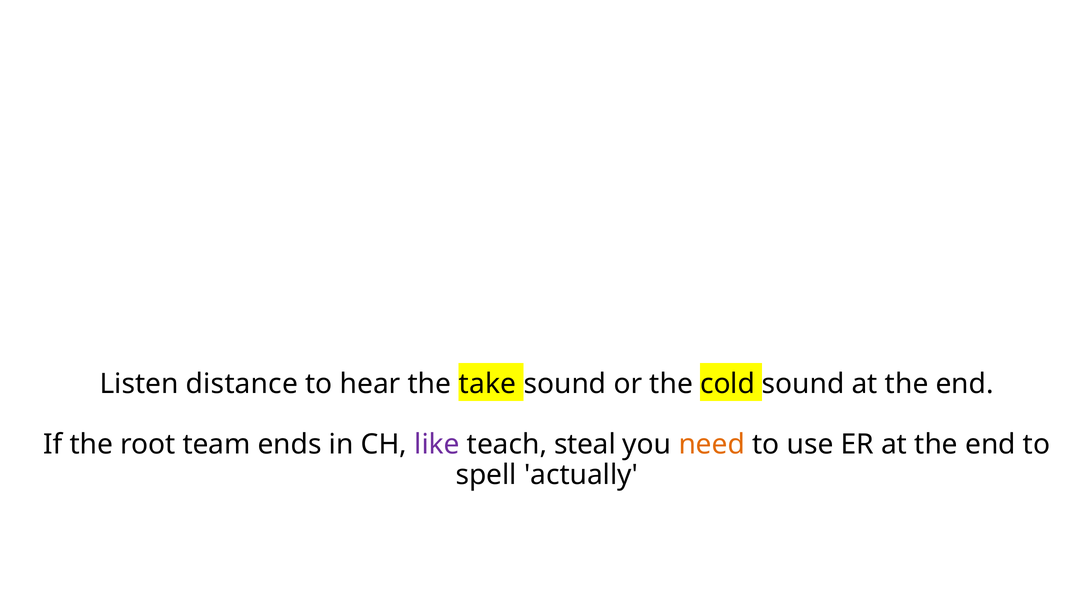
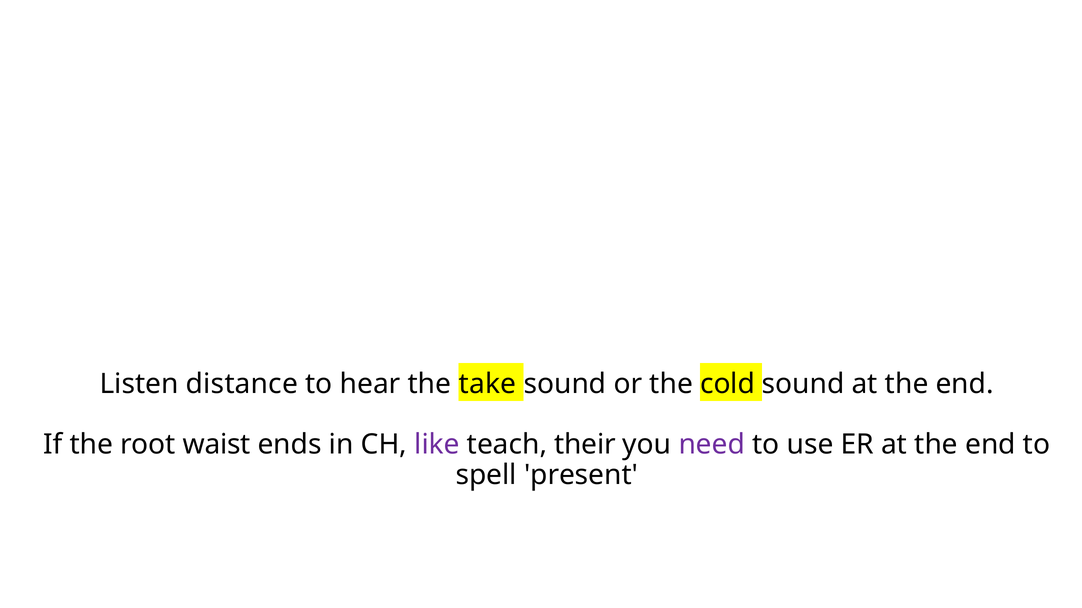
team: team -> waist (217, 445)
steal: steal -> their (585, 445)
need colour: orange -> purple (712, 445)
actually: actually -> present (581, 475)
